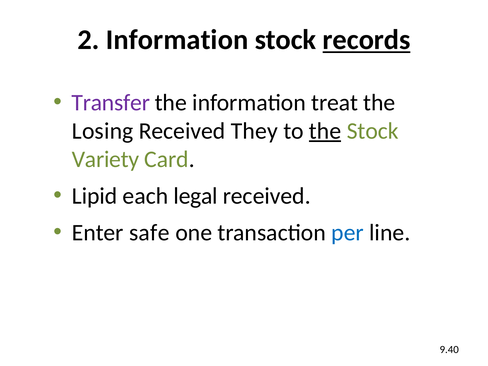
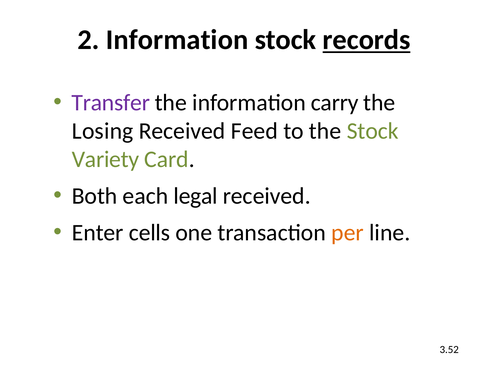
treat: treat -> carry (335, 103)
They: They -> Feed (254, 131)
the underline: present -> none (325, 131)
Lipid: Lipid -> Both (95, 196)
safe: safe -> cells (150, 233)
per colour: blue -> orange (348, 233)
9.40: 9.40 -> 3.52 (449, 350)
